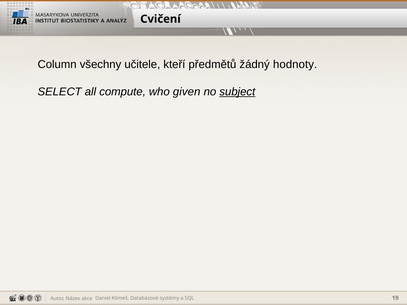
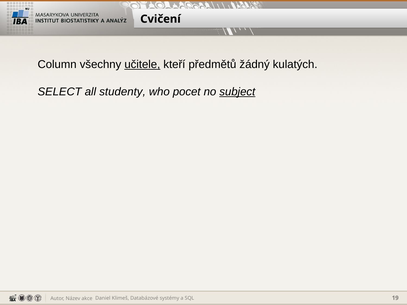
učitele underline: none -> present (142, 65)
hodnoty: hodnoty -> kulatých (295, 65)
compute: compute -> studenty (123, 92)
given: given -> pocet (187, 92)
